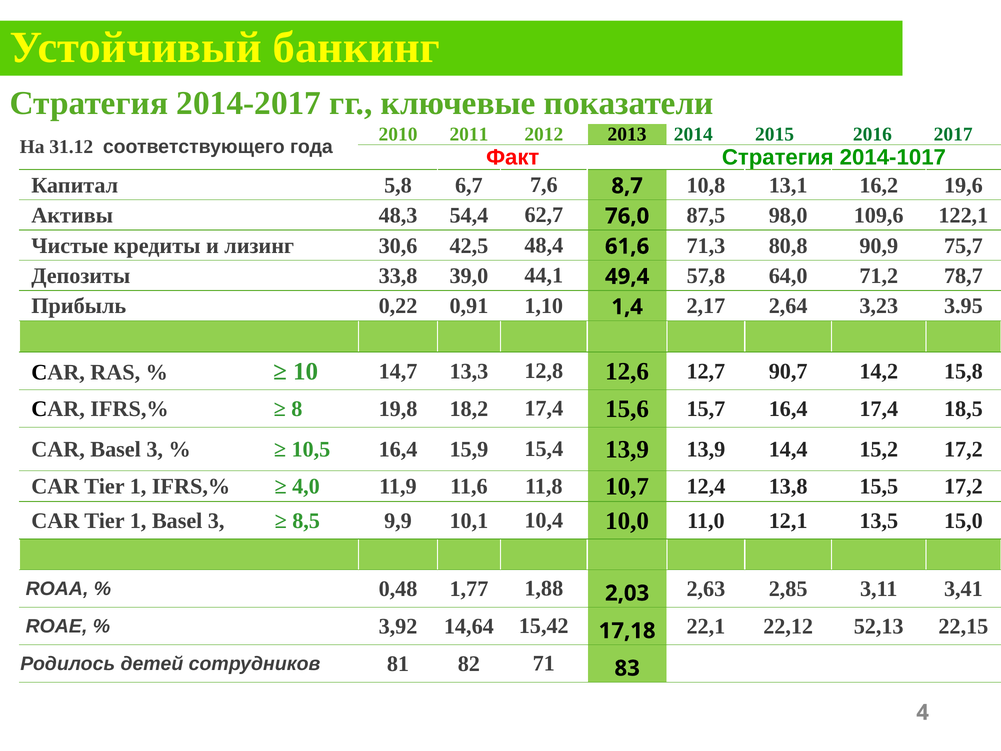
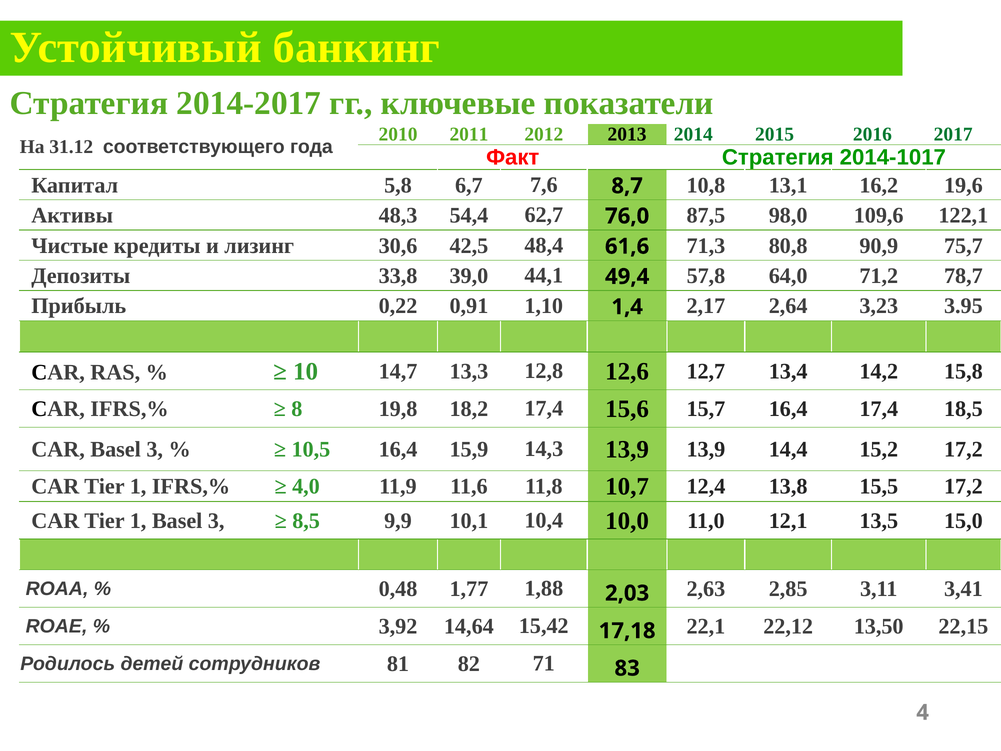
90,7: 90,7 -> 13,4 (788, 371)
15,4: 15,4 -> 14,3 (544, 449)
52,13: 52,13 -> 13,50 (879, 626)
